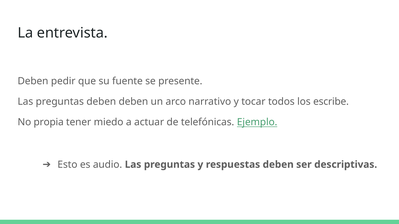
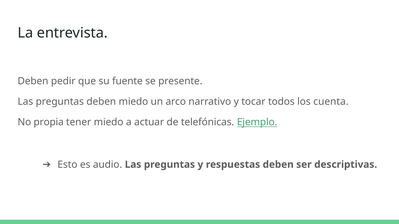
deben deben: deben -> miedo (133, 102)
escribe: escribe -> cuenta (331, 102)
